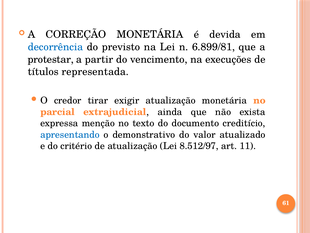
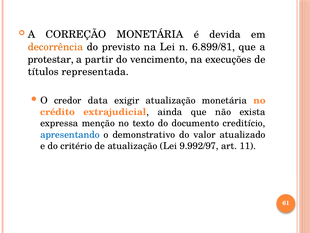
decorrência colour: blue -> orange (55, 47)
tirar: tirar -> data (98, 100)
parcial: parcial -> crédito (57, 112)
8.512/97: 8.512/97 -> 9.992/97 (199, 146)
